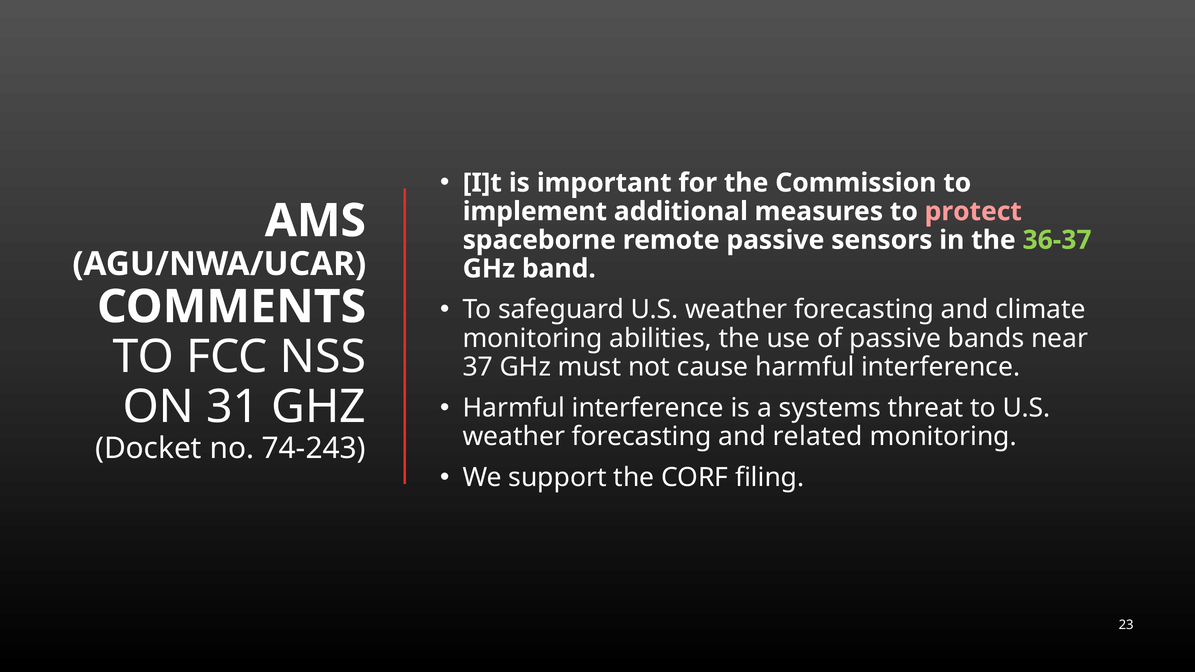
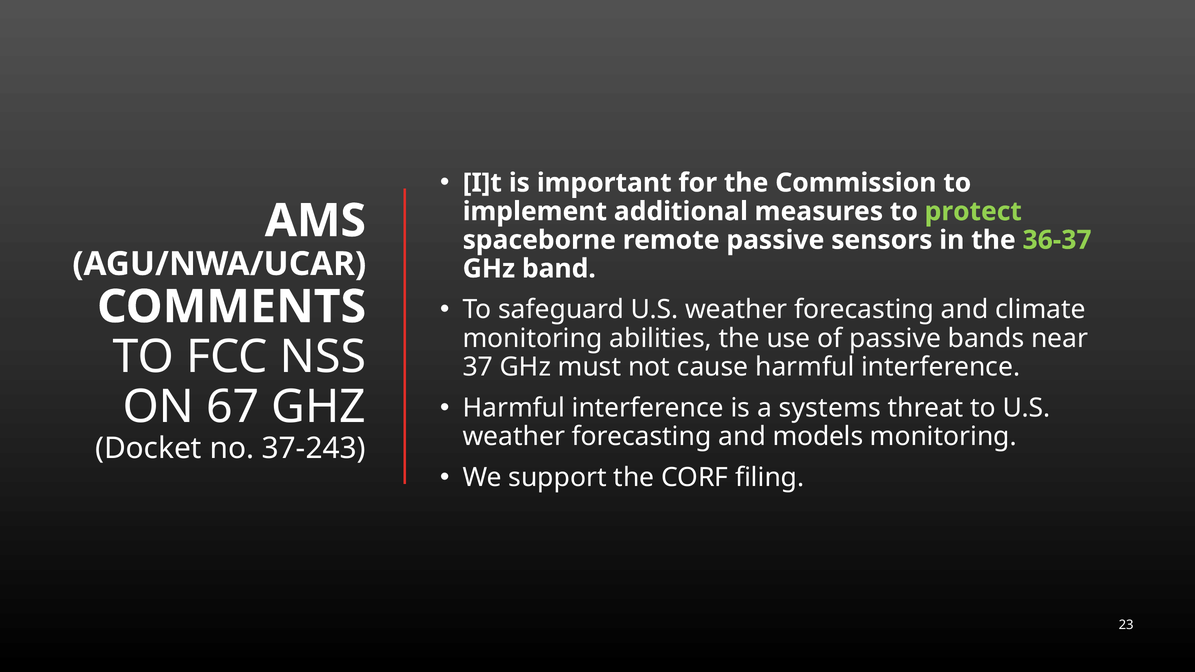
protect colour: pink -> light green (973, 212)
31: 31 -> 67 (233, 407)
related: related -> models (818, 437)
74-243: 74-243 -> 37-243 (314, 448)
